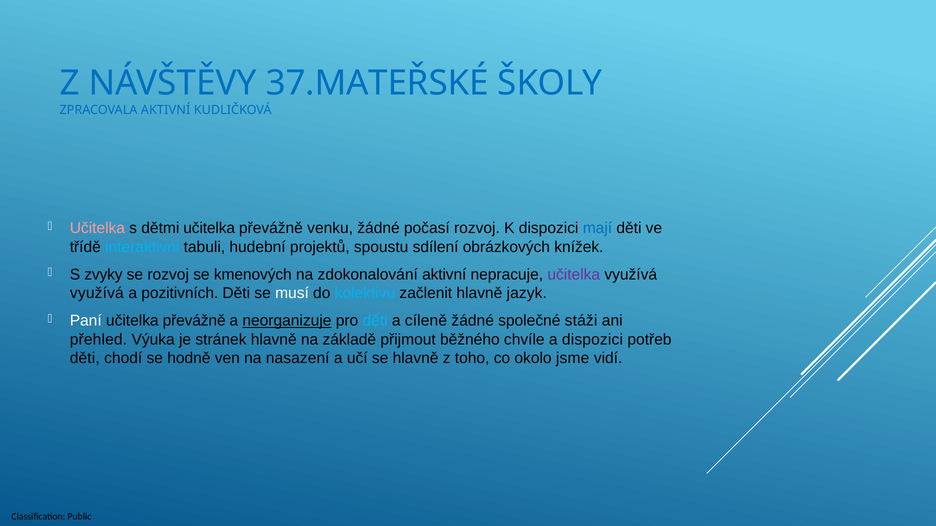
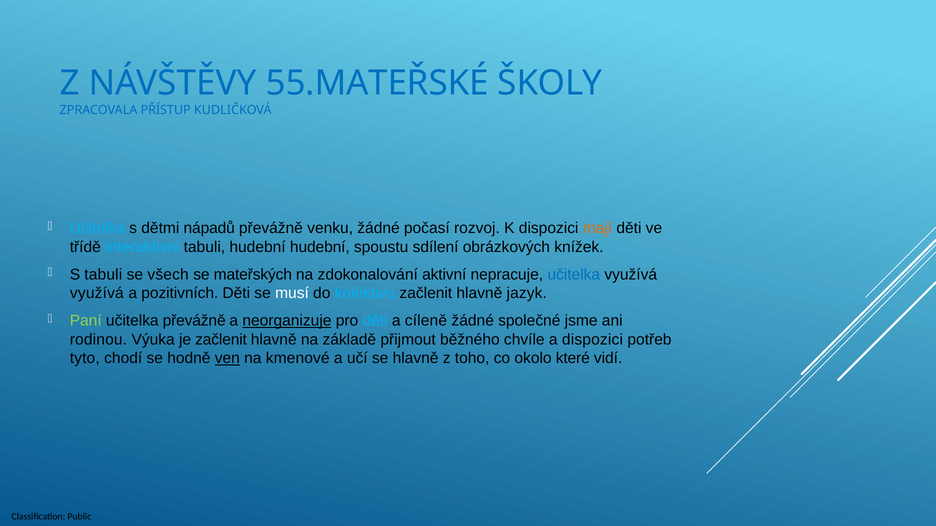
37.MATEŘSKÉ: 37.MATEŘSKÉ -> 55.MATEŘSKÉ (377, 83)
ZPRACOVALA AKTIVNÍ: AKTIVNÍ -> PŘÍSTUP (166, 110)
Učitelka colour: pink -> light blue (97, 228)
dětmi učitelka: učitelka -> nápadů (209, 228)
mají colour: blue -> orange (597, 228)
hudební projektů: projektů -> hudební (320, 247)
S zvyky: zvyky -> tabuli (103, 275)
se rozvoj: rozvoj -> všech (168, 275)
kmenových: kmenových -> mateřských (253, 275)
učitelka colour: purple -> blue (574, 275)
Paní colour: white -> light green (86, 321)
stáži: stáži -> jsme (581, 321)
přehled: přehled -> rodinou (98, 340)
je stránek: stránek -> začlenit (221, 340)
děti: děti -> tyto (85, 359)
ven underline: none -> present (227, 359)
nasazení: nasazení -> kmenové (298, 359)
jsme: jsme -> které (573, 359)
